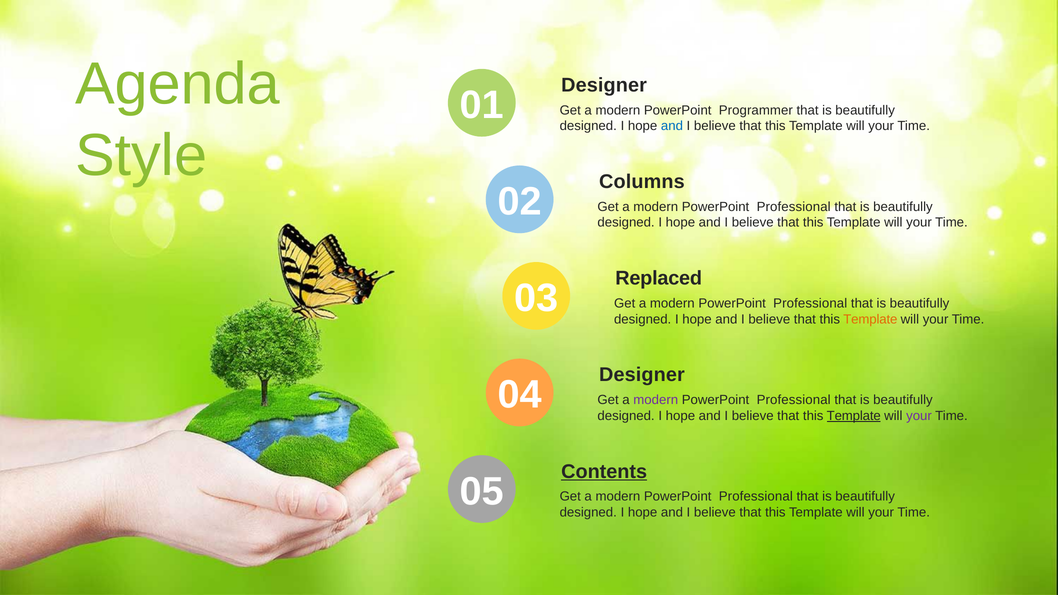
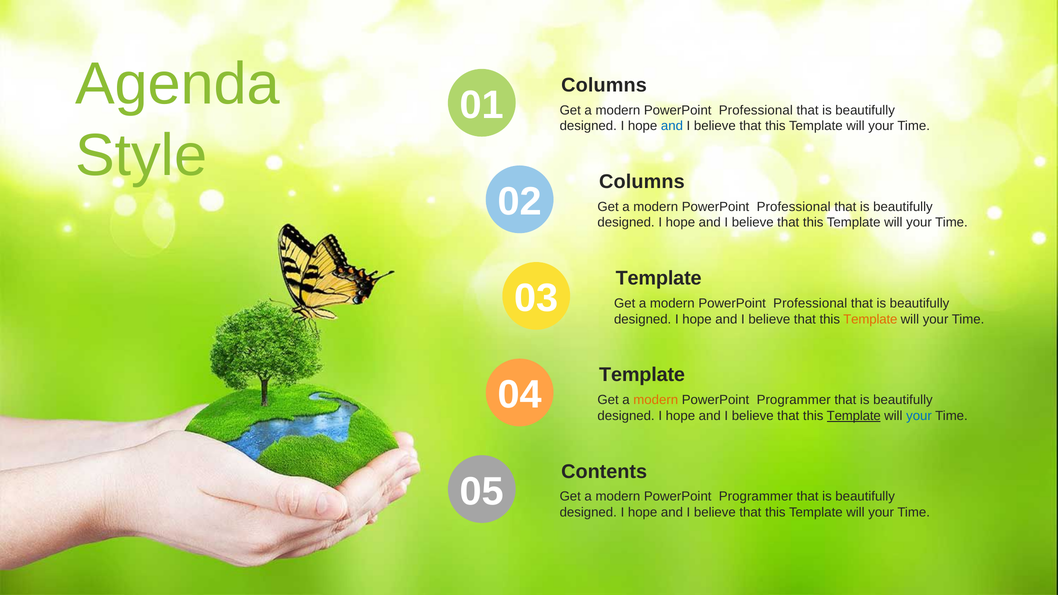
Designer: Designer -> Columns (604, 85)
Programmer: Programmer -> Professional (756, 110)
Replaced: Replaced -> Template (659, 278)
Designer: Designer -> Template (642, 375)
modern colour: purple -> orange (656, 400)
Professional: Professional -> Programmer (794, 400)
your colour: purple -> blue (919, 416)
Contents underline: present -> none (604, 472)
Professional: Professional -> Programmer (756, 497)
